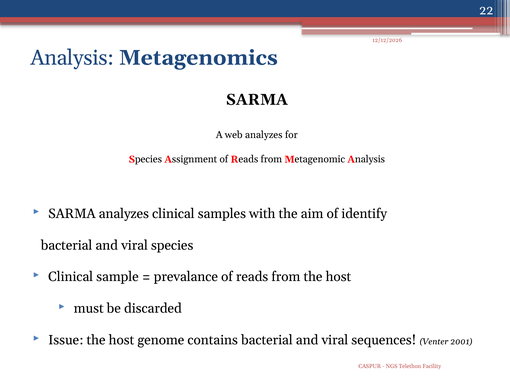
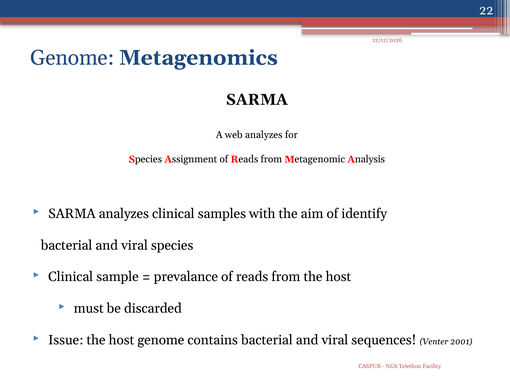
Analysis: Analysis -> Genome (72, 58)
